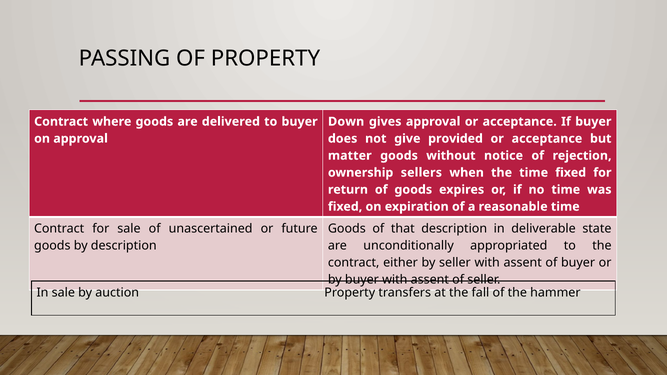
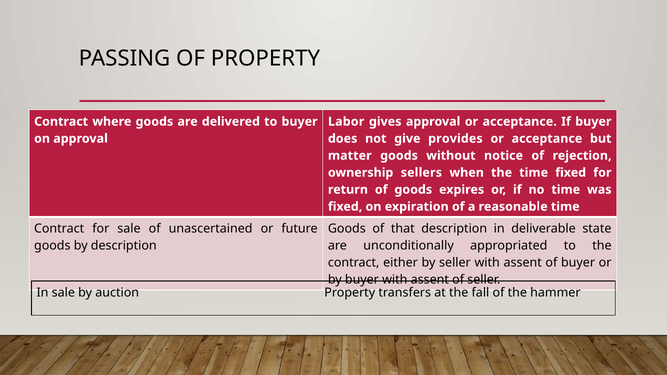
Down: Down -> Labor (346, 122)
provided: provided -> provides (455, 139)
